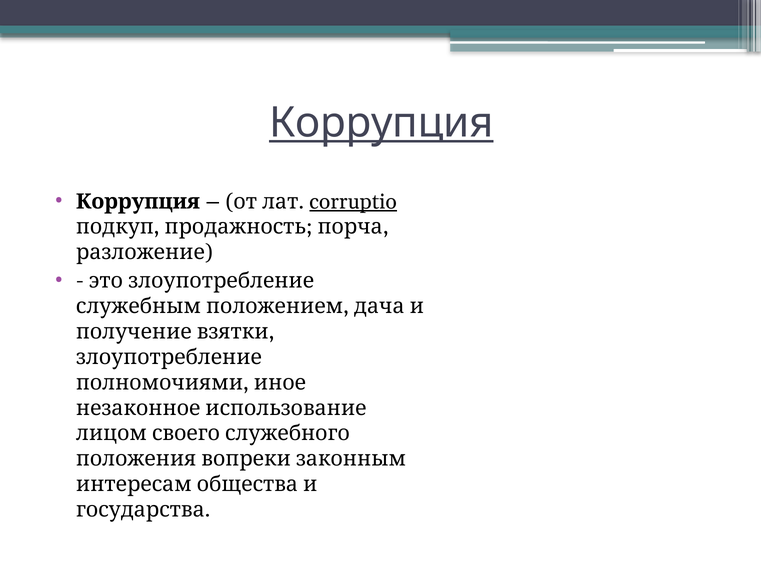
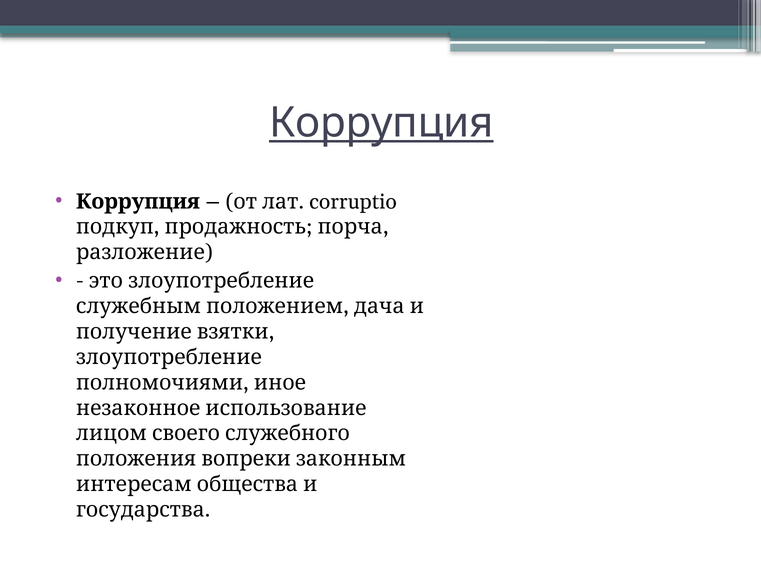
corruptio underline: present -> none (353, 201)
